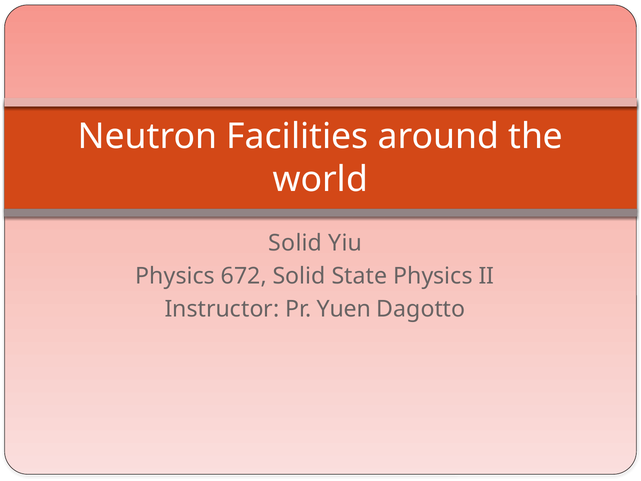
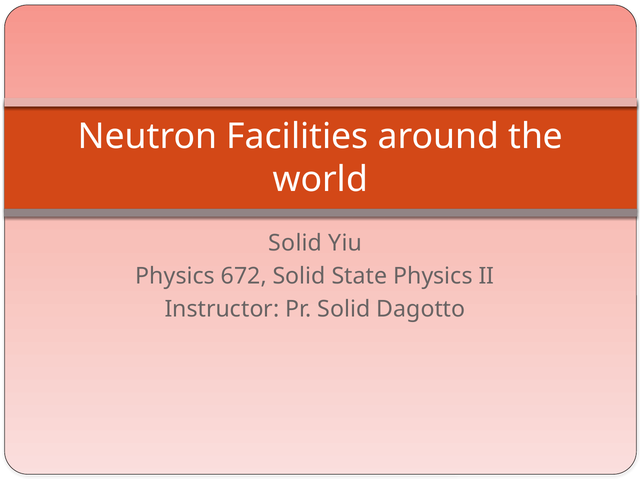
Pr Yuen: Yuen -> Solid (344, 309)
